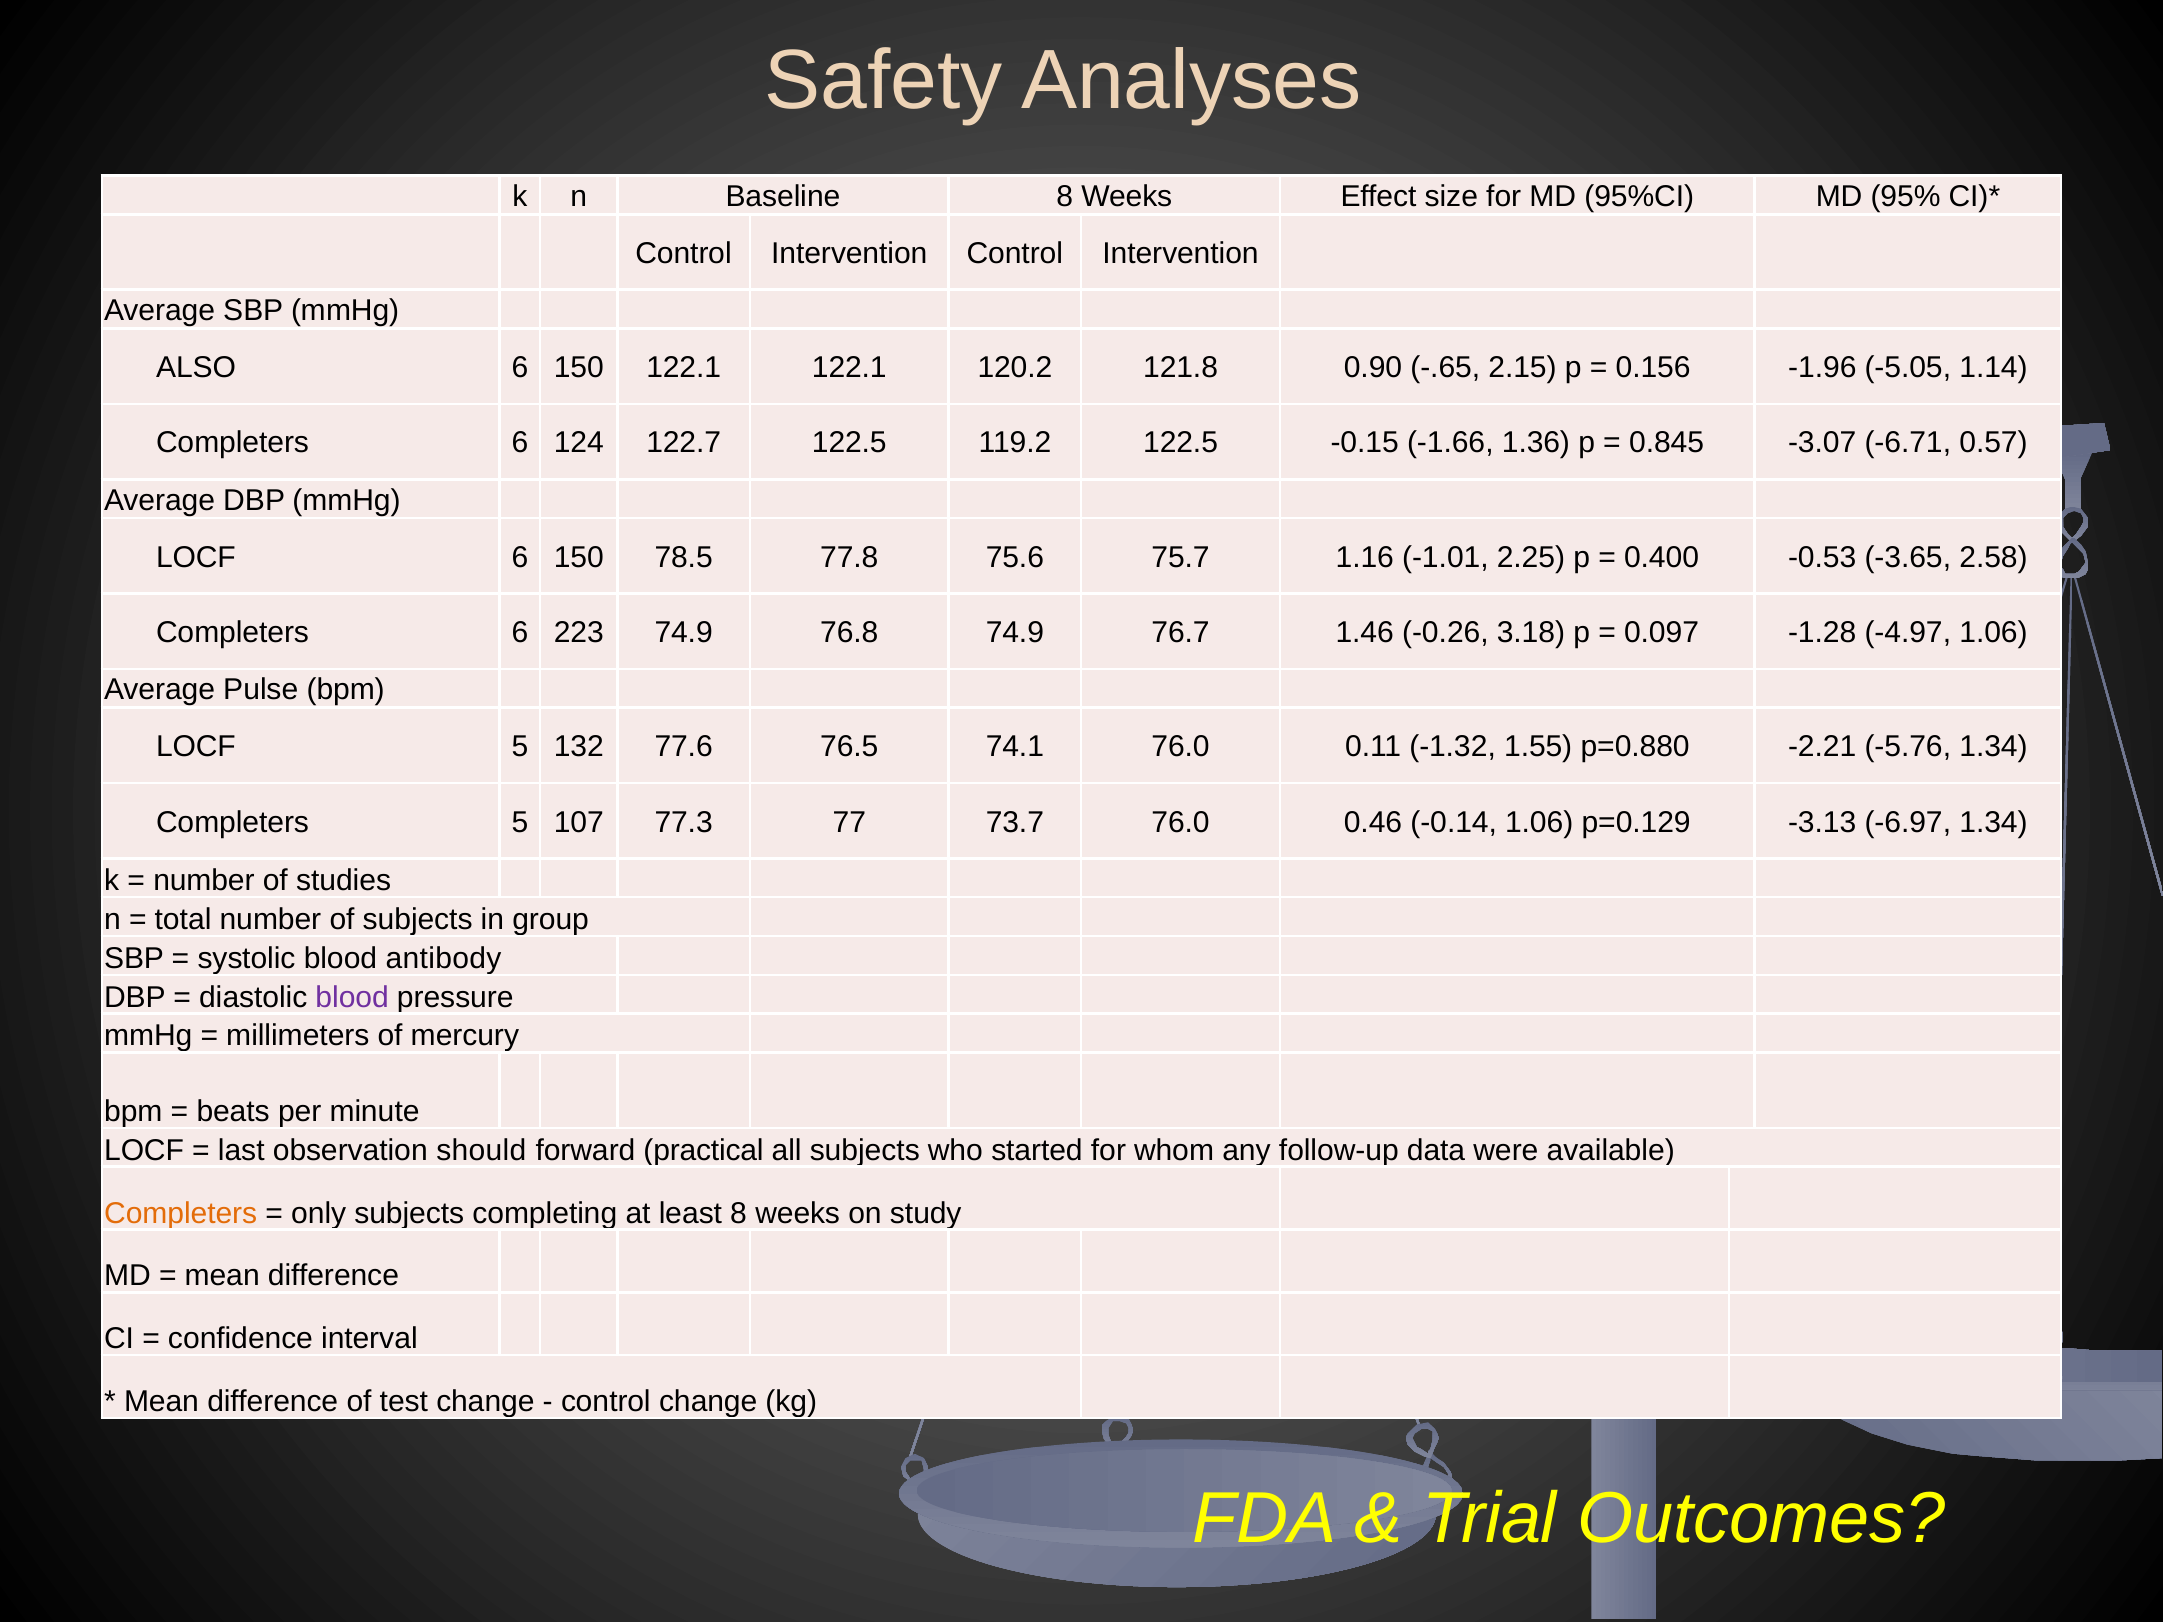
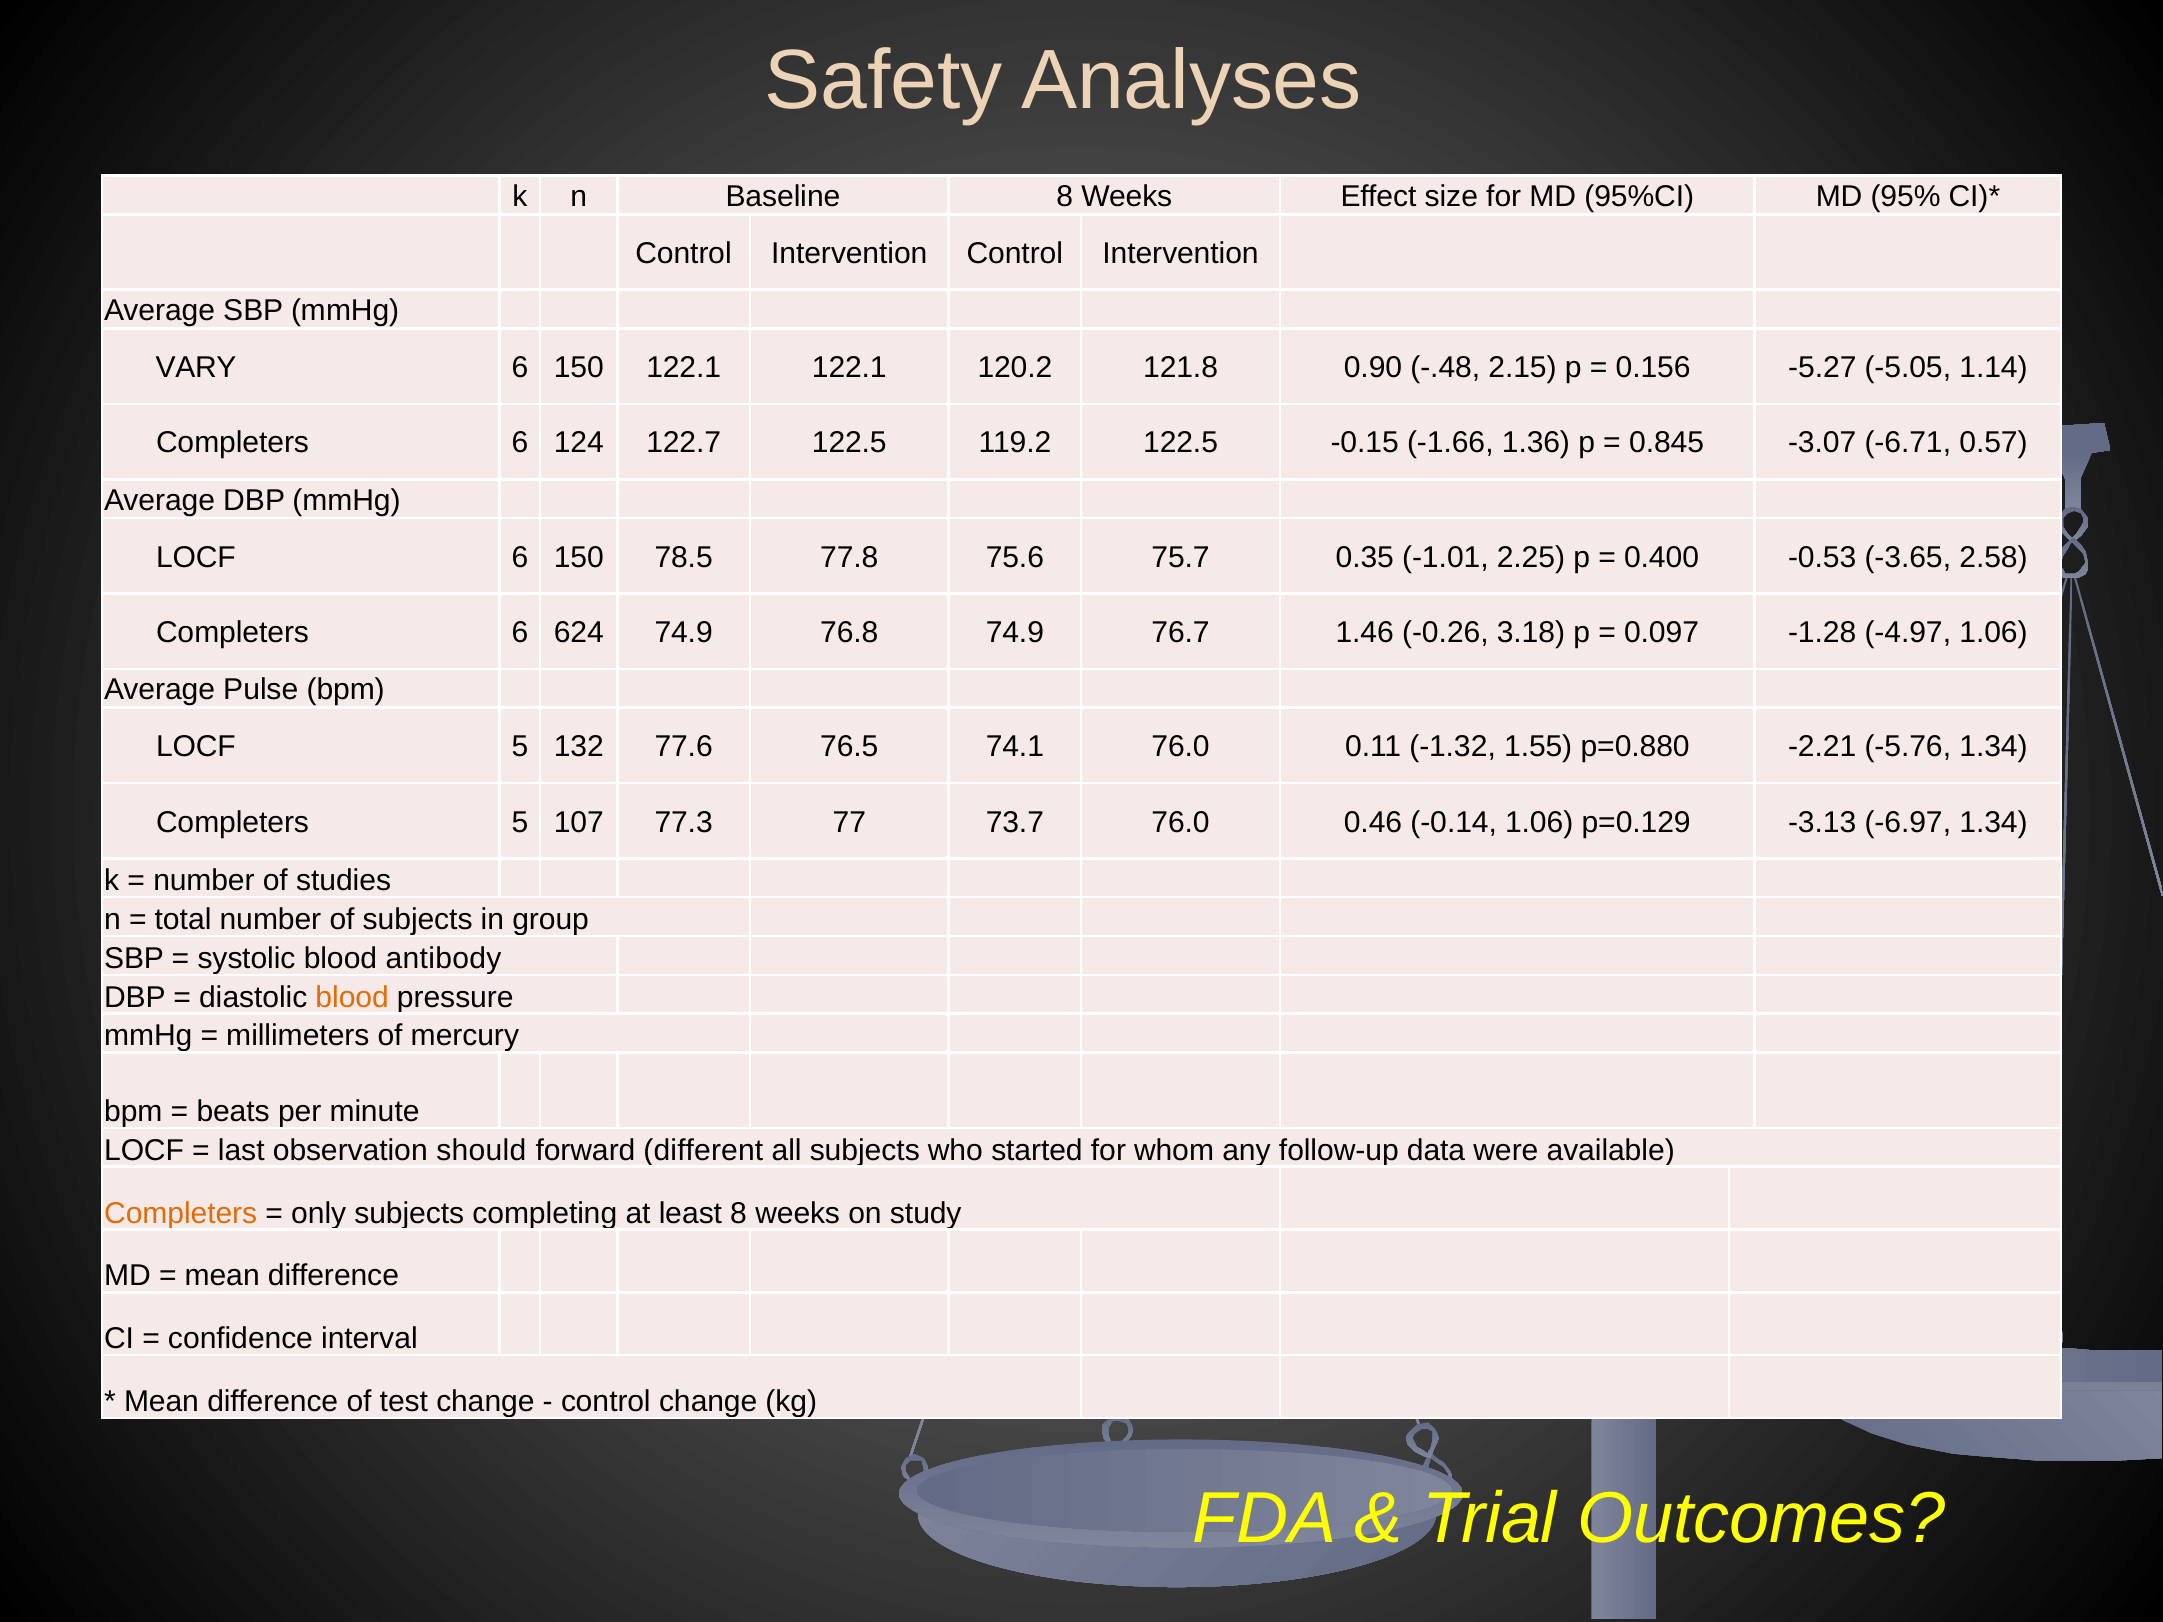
ALSO: ALSO -> VARY (196, 368)
-.65: -.65 -> -.48 (1445, 368)
-1.96: -1.96 -> -5.27 (1822, 368)
1.16: 1.16 -> 0.35 (1365, 557)
223: 223 -> 624 (579, 633)
blood colour: purple -> orange (352, 997)
practical: practical -> different (703, 1150)
